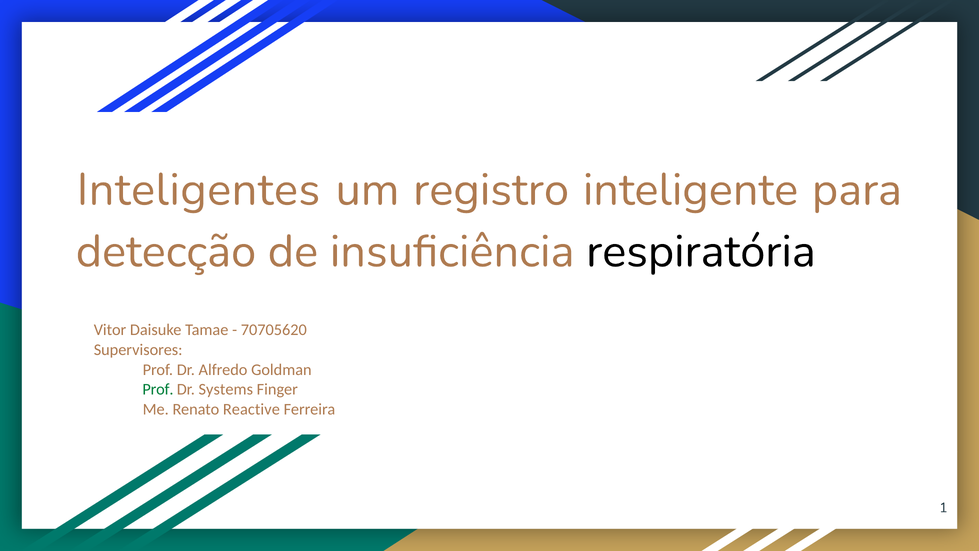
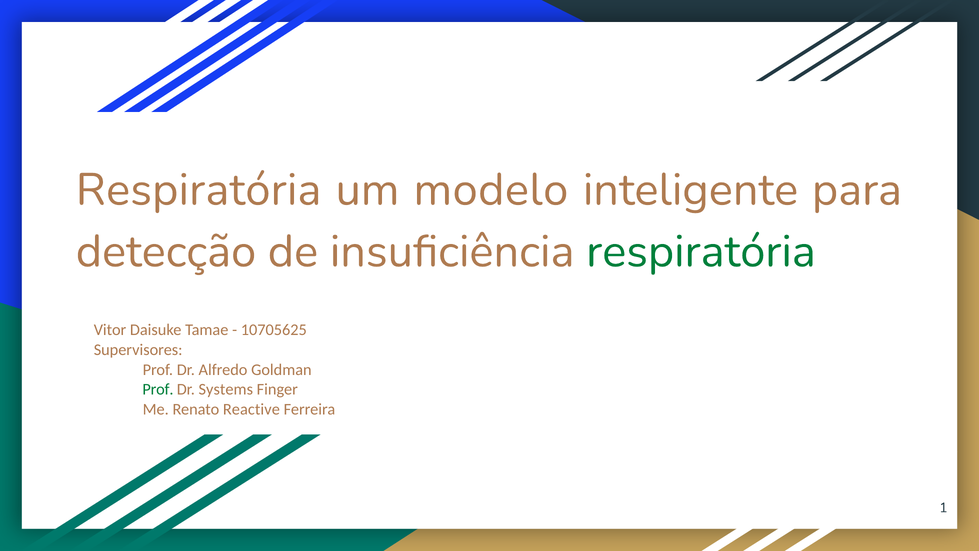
Inteligentes: Inteligentes -> Respiratória (199, 190)
registro: registro -> modelo (491, 190)
respiratória colour: black -> green (701, 251)
70705620: 70705620 -> 10705625 (274, 330)
